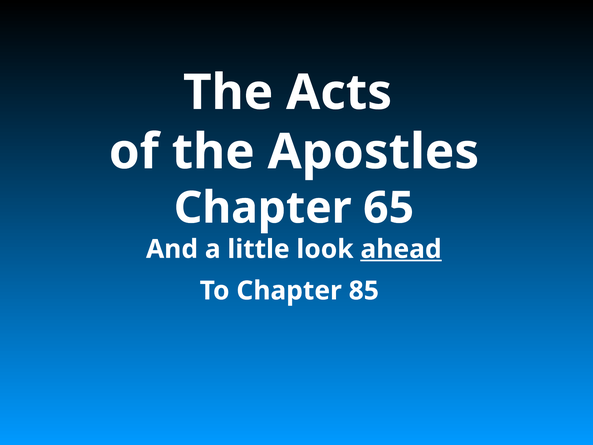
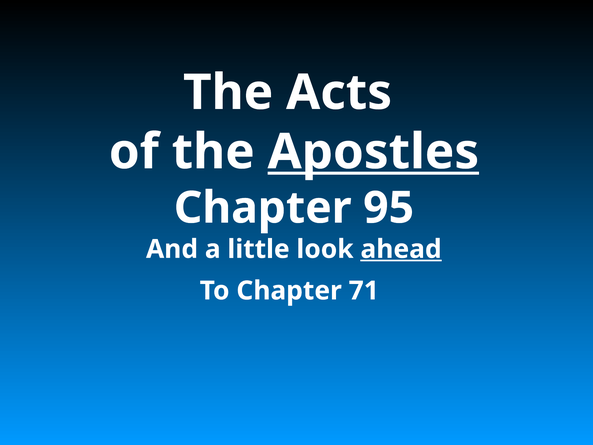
Apostles underline: none -> present (373, 152)
65: 65 -> 95 (389, 208)
85: 85 -> 71 (364, 291)
